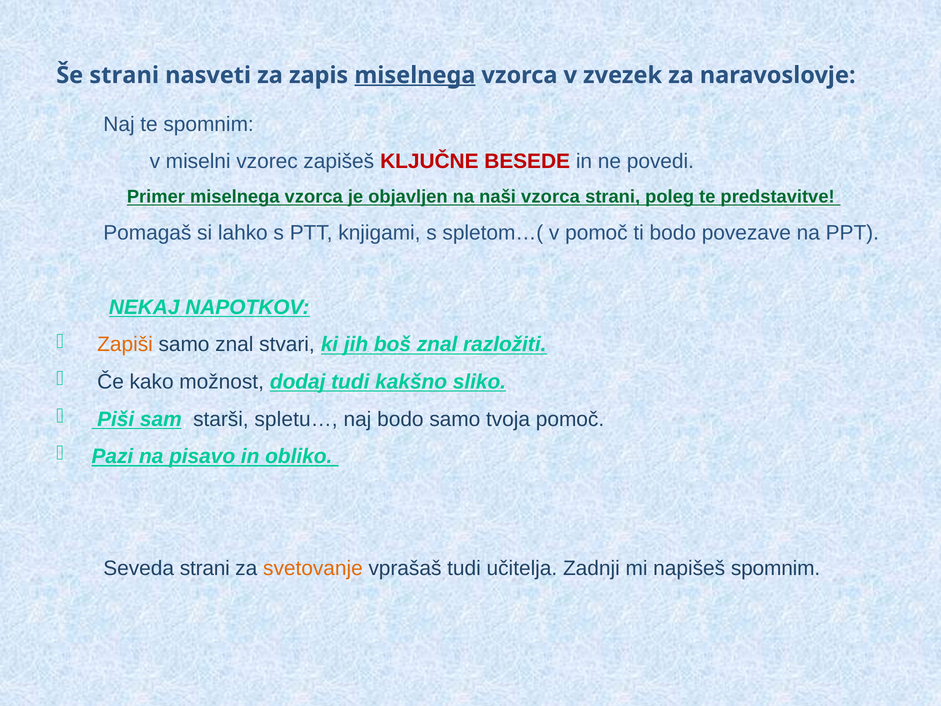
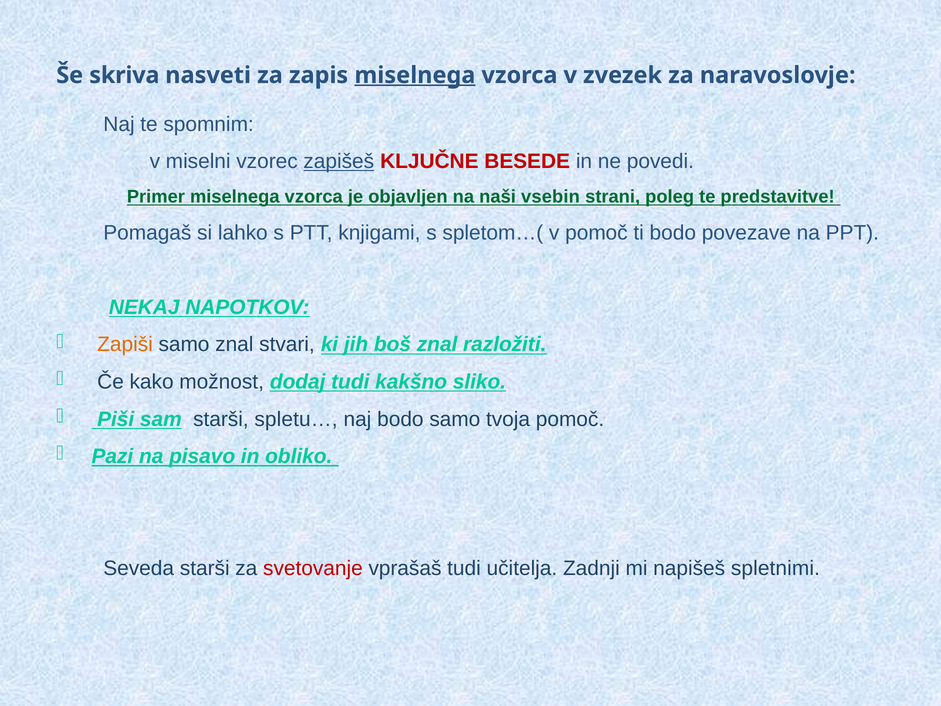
Še strani: strani -> skriva (124, 75)
zapišeš underline: none -> present (339, 161)
naši vzorca: vzorca -> vsebin (550, 197)
Seveda strani: strani -> starši (205, 568)
svetovanje colour: orange -> red (313, 568)
napišeš spomnim: spomnim -> spletnimi (775, 568)
